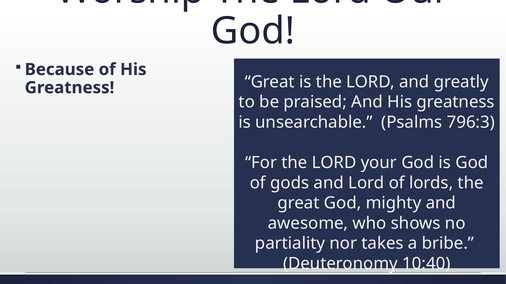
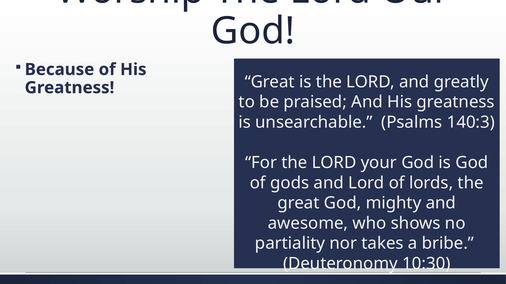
796:3: 796:3 -> 140:3 (471, 122)
10:40: 10:40 -> 10:30 (426, 264)
